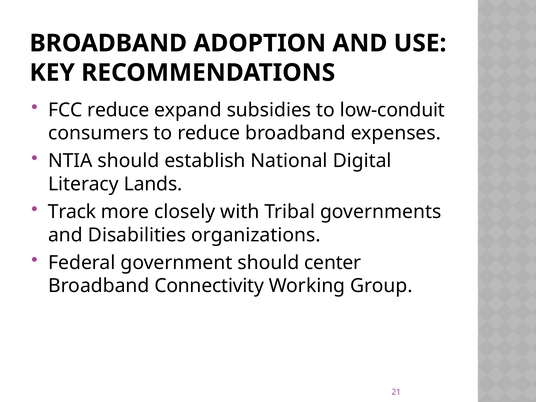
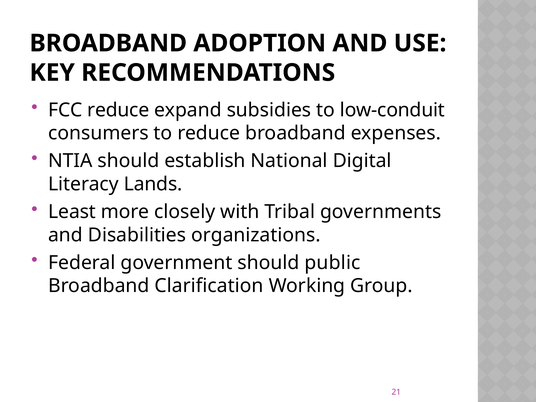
Track: Track -> Least (72, 212)
center: center -> public (333, 263)
Connectivity: Connectivity -> Clarification (209, 286)
